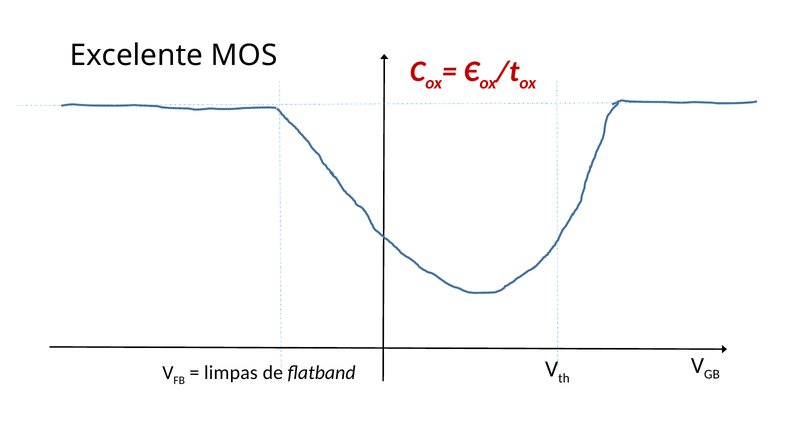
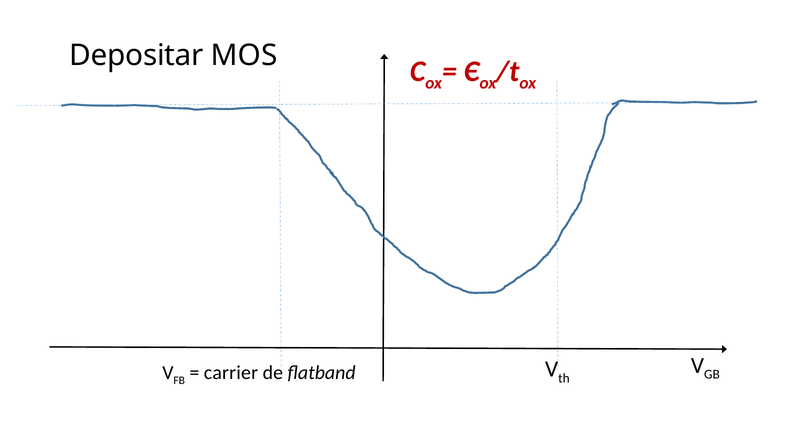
Excelente: Excelente -> Depositar (136, 55)
limpas: limpas -> carrier (231, 372)
